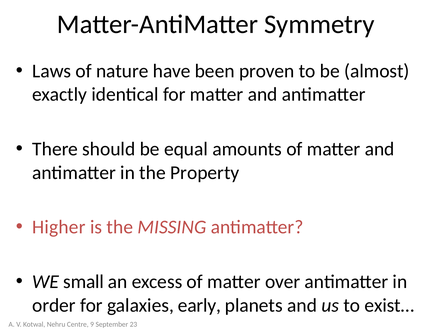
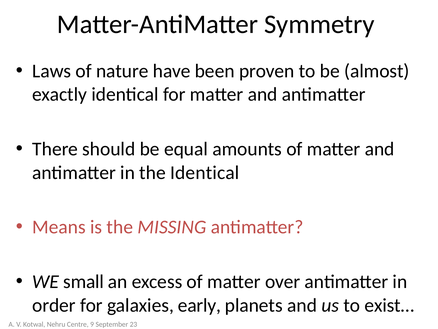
the Property: Property -> Identical (205, 172)
Higher: Higher -> Means (59, 227)
